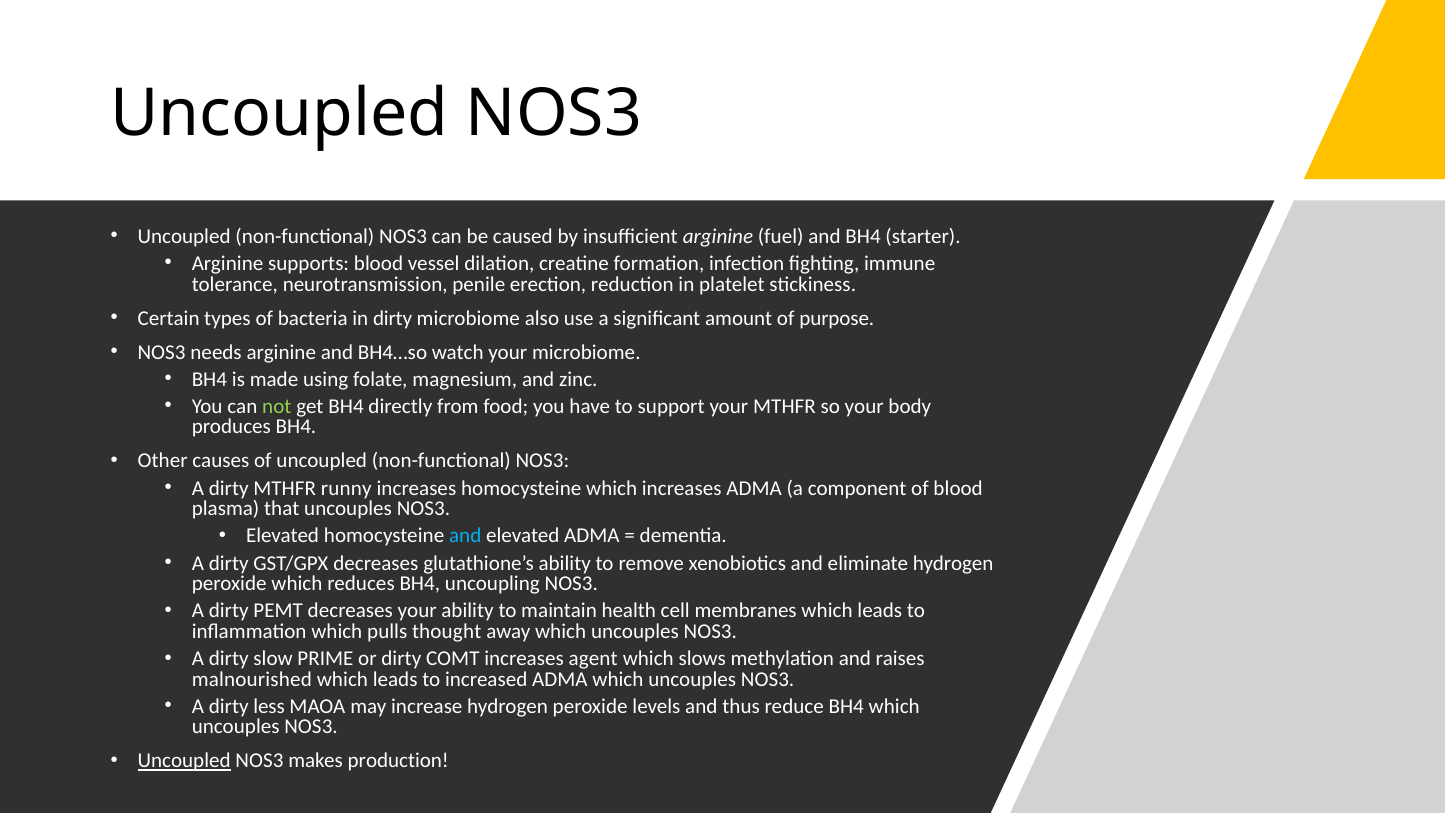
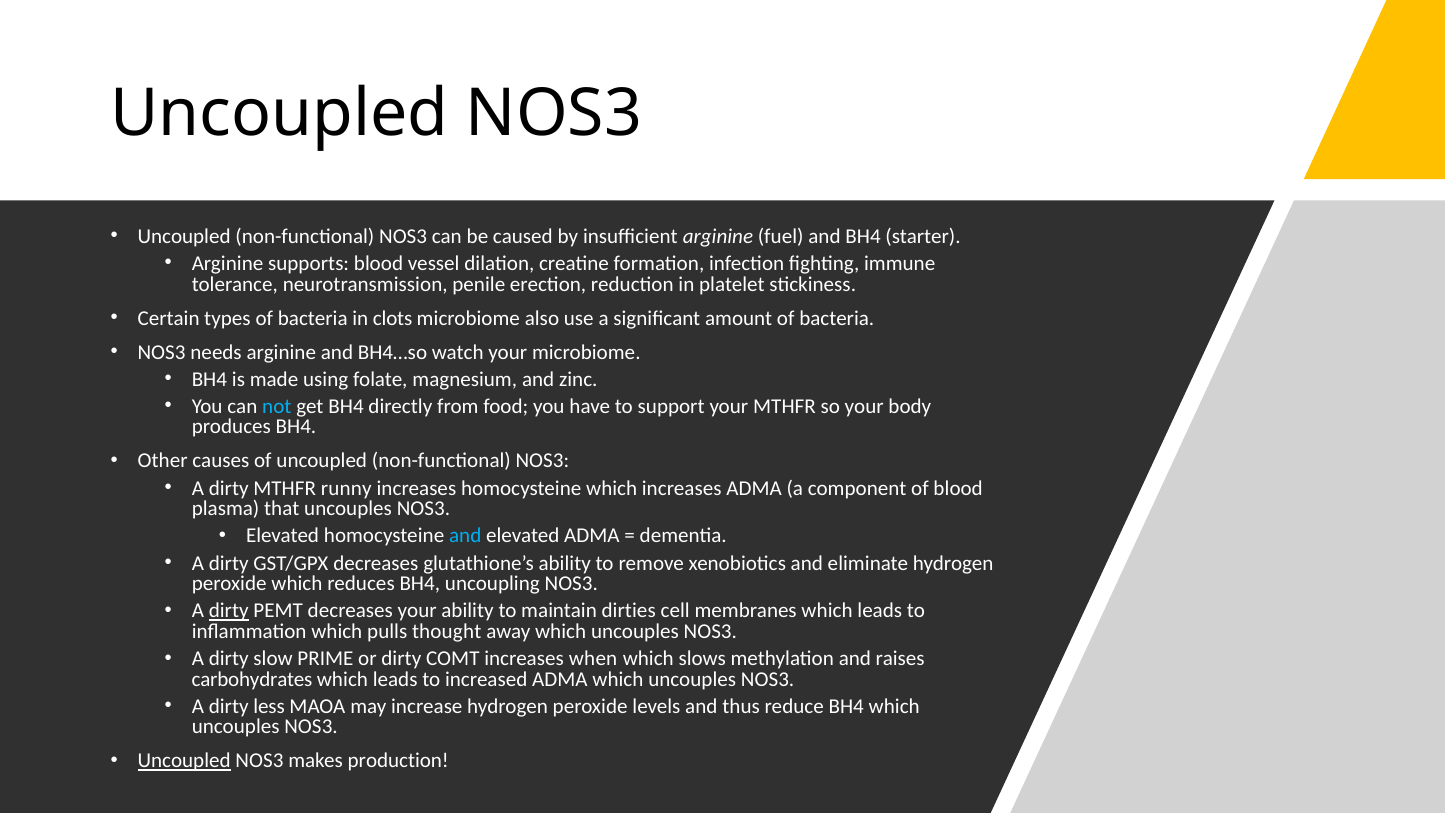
in dirty: dirty -> clots (393, 318)
amount of purpose: purpose -> bacteria (837, 318)
not colour: light green -> light blue (277, 406)
dirty underline: none -> present (229, 611)
health: health -> dirties (629, 611)
agent: agent -> when (593, 658)
malnourished: malnourished -> carbohydrates (252, 679)
